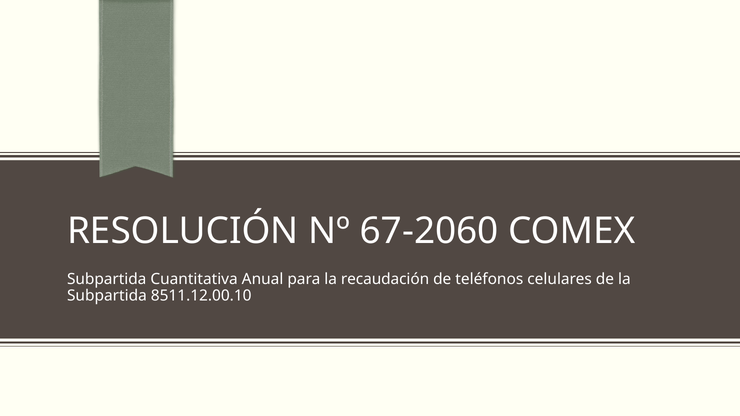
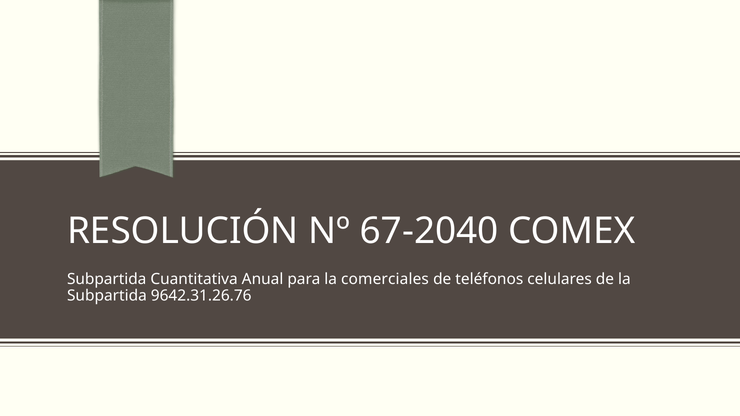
67-2060: 67-2060 -> 67-2040 (429, 231)
recaudación: recaudación -> comerciales (385, 279)
8511.12.00.10: 8511.12.00.10 -> 9642.31.26.76 (201, 296)
